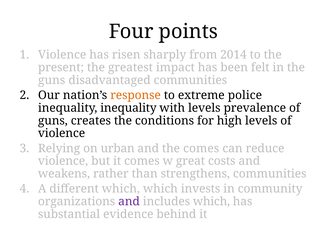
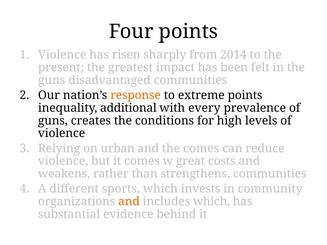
extreme police: police -> points (245, 95)
inequality inequality: inequality -> additional (128, 108)
with levels: levels -> every (204, 108)
different which: which -> sports (121, 189)
and colour: purple -> orange (129, 202)
